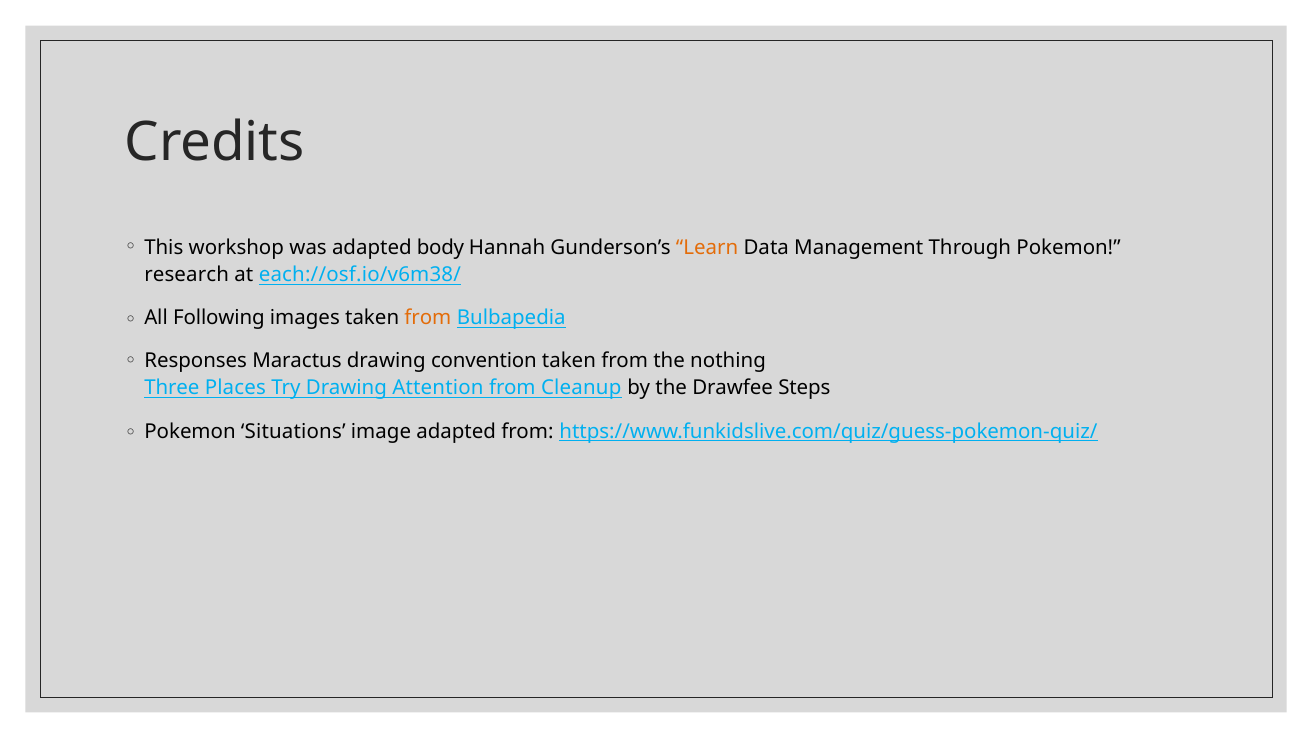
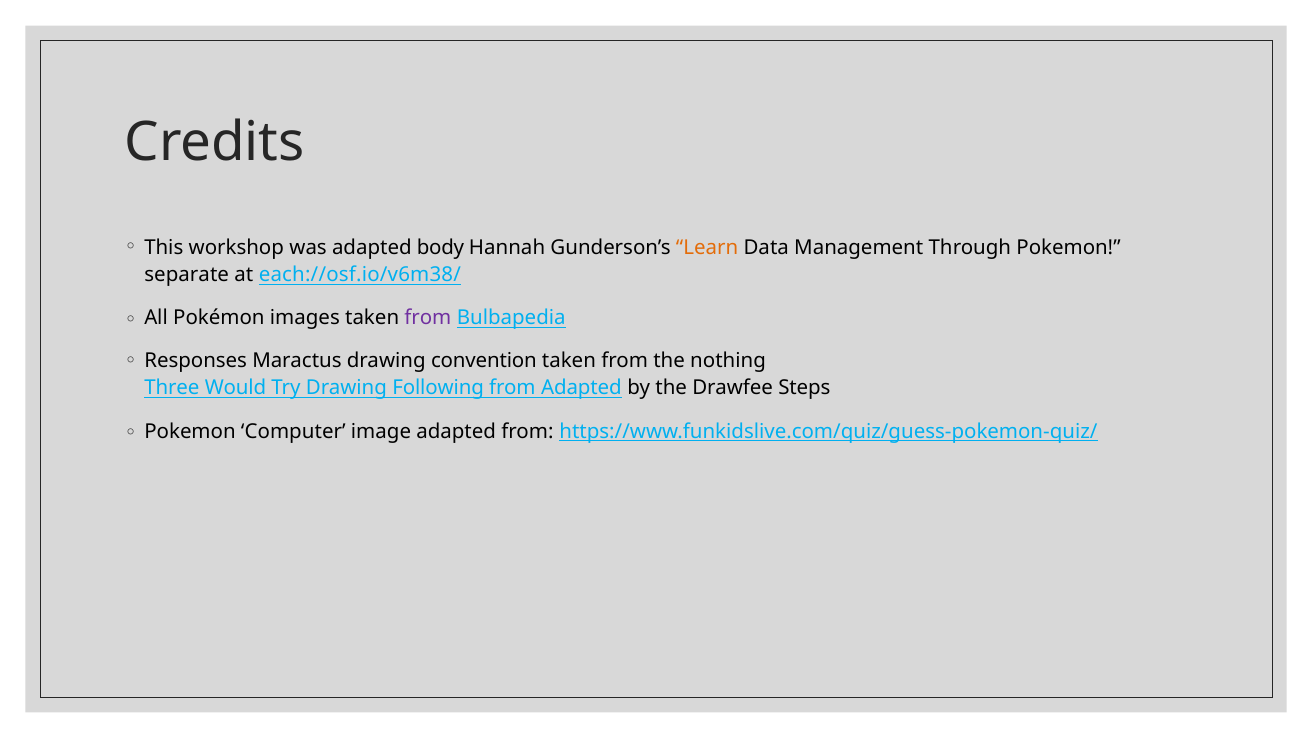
research: research -> separate (187, 275)
Following: Following -> Pokémon (219, 318)
from colour: orange -> purple (428, 318)
Places: Places -> Would (235, 388)
Attention: Attention -> Following (438, 388)
from Cleanup: Cleanup -> Adapted (581, 388)
Situations: Situations -> Computer (293, 431)
